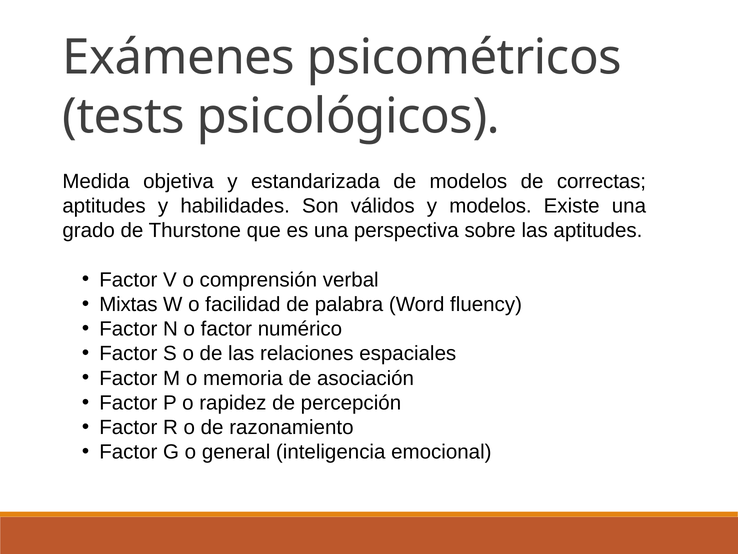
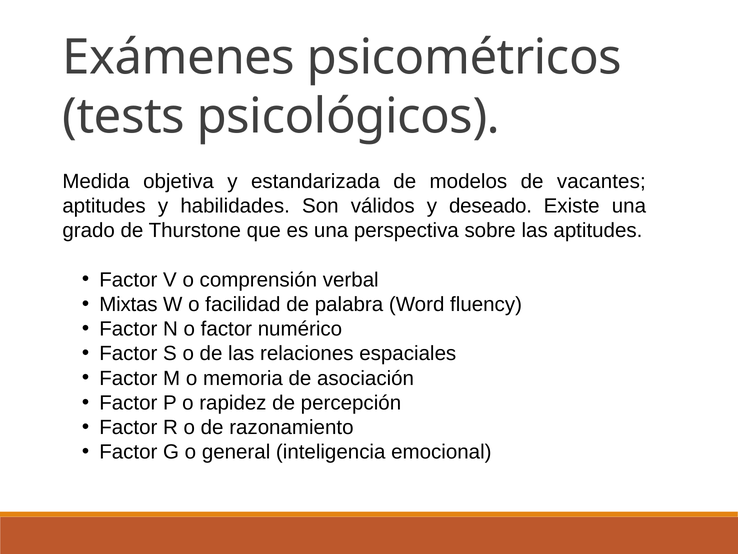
correctas: correctas -> vacantes (601, 181)
y modelos: modelos -> deseado (491, 206)
